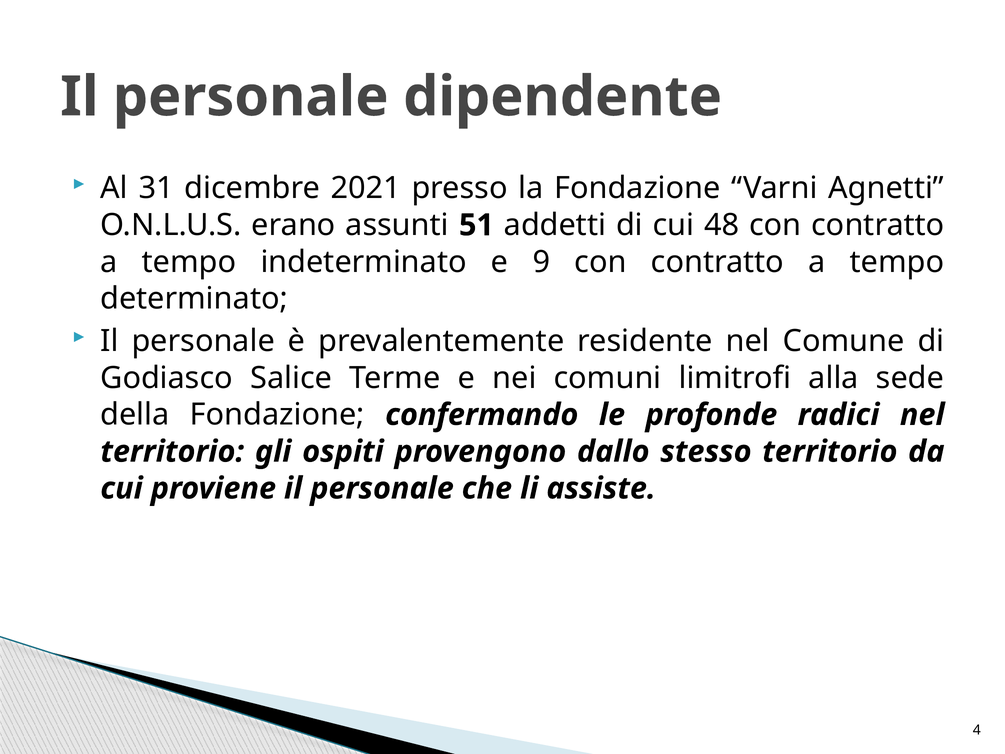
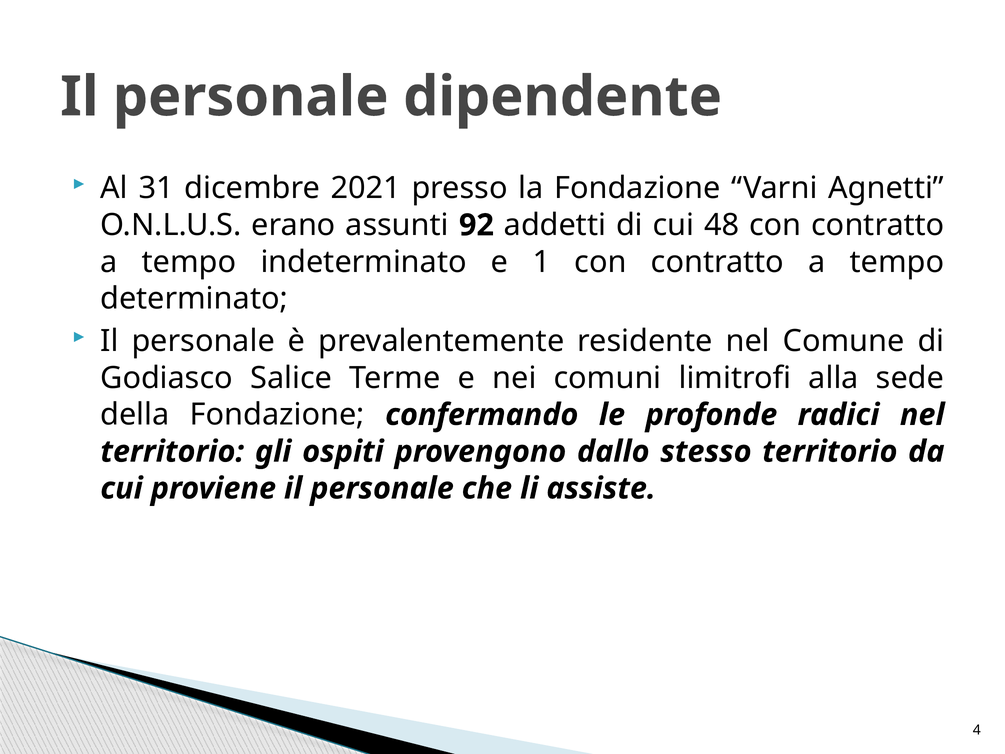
51: 51 -> 92 (476, 225)
9: 9 -> 1 (541, 262)
